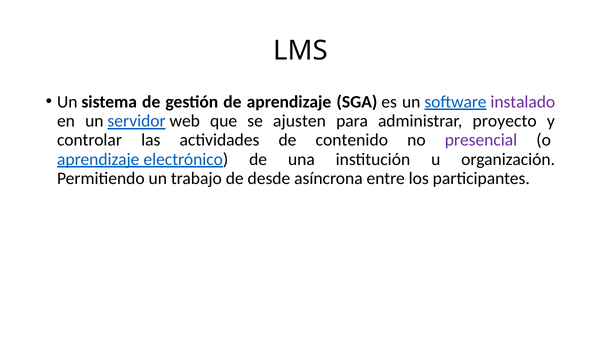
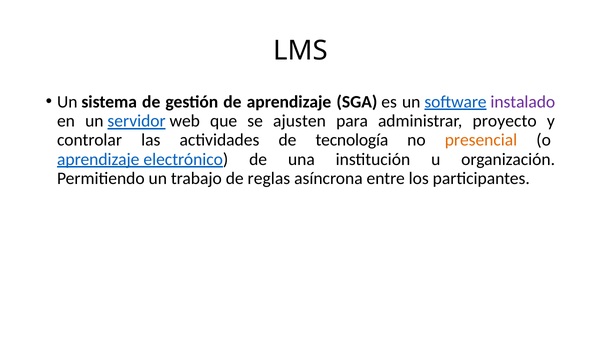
contenido: contenido -> tecnología (352, 140)
presencial colour: purple -> orange (481, 140)
desde: desde -> reglas (269, 178)
